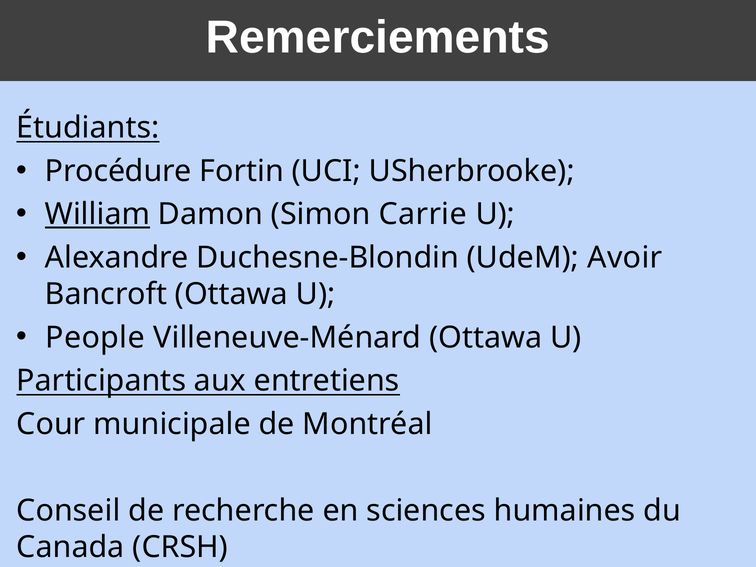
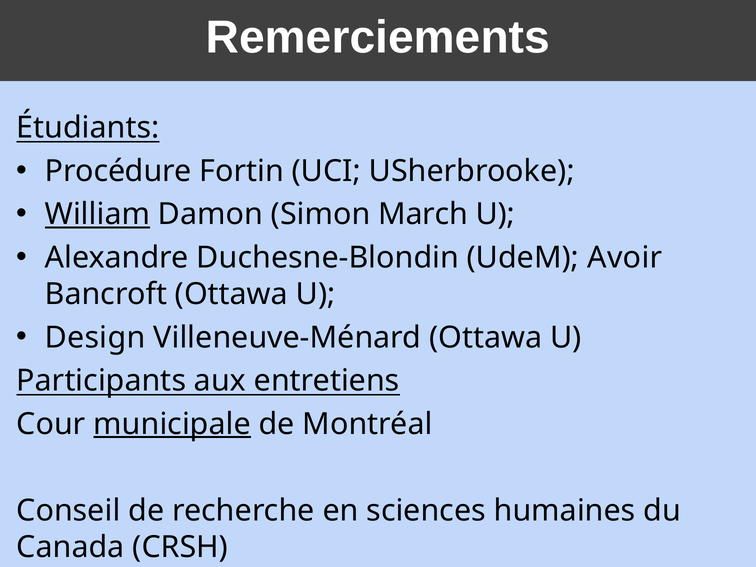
Carrie: Carrie -> March (423, 214)
People: People -> Design (95, 337)
municipale underline: none -> present (172, 424)
